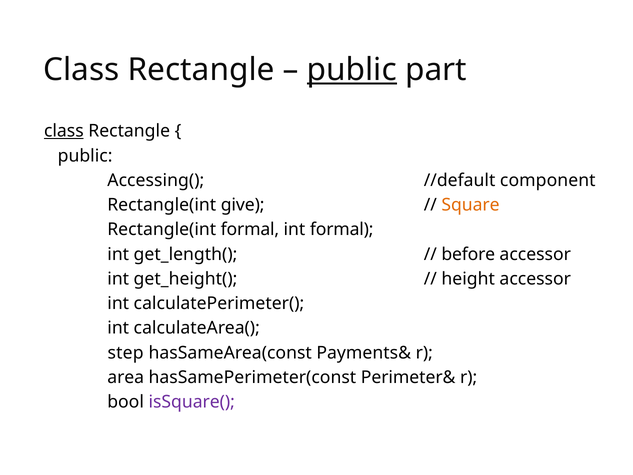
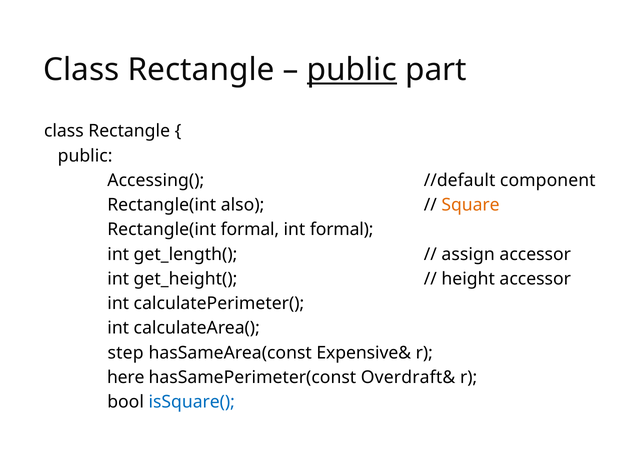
class underline: present -> none (64, 131)
give: give -> also (243, 205)
before: before -> assign (468, 254)
Payments&: Payments& -> Expensive& (364, 353)
area: area -> here (126, 377)
Perimeter&: Perimeter& -> Overdraft& (408, 377)
isSquare( colour: purple -> blue (192, 402)
